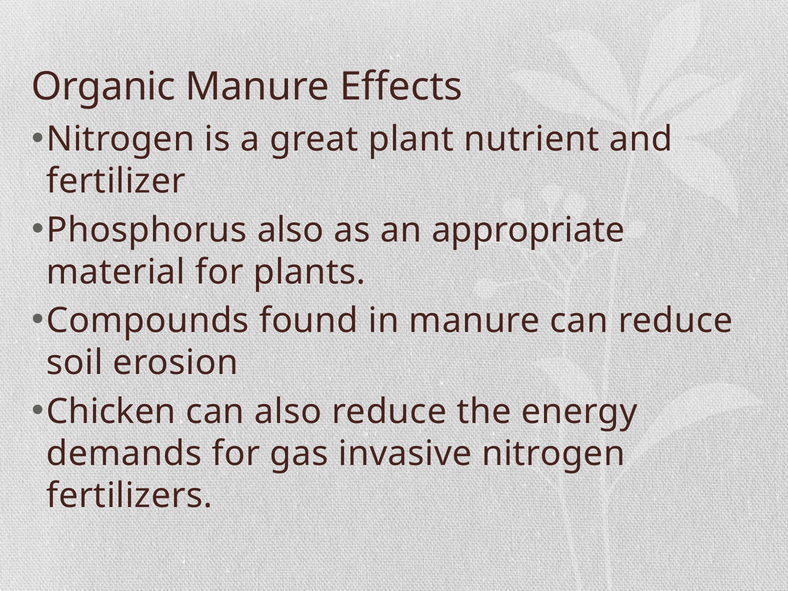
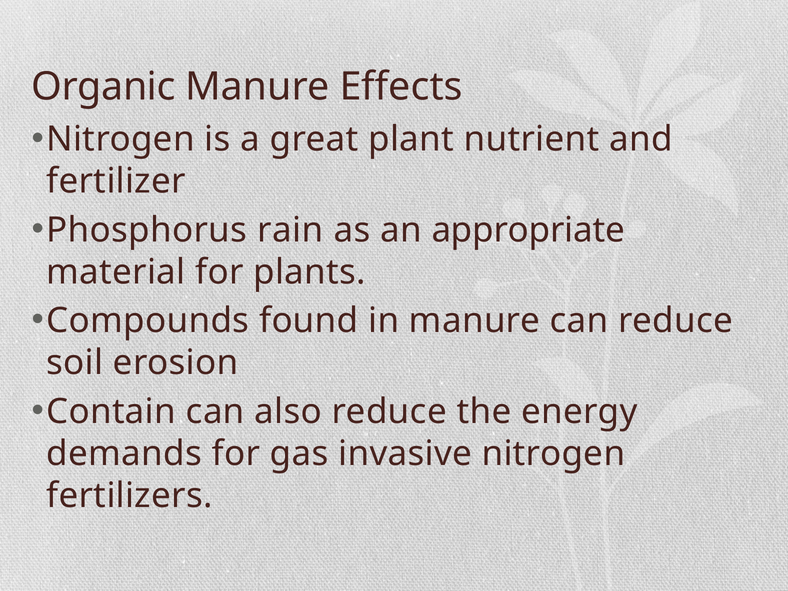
Phosphorus also: also -> rain (290, 230)
Chicken: Chicken -> Contain (111, 411)
